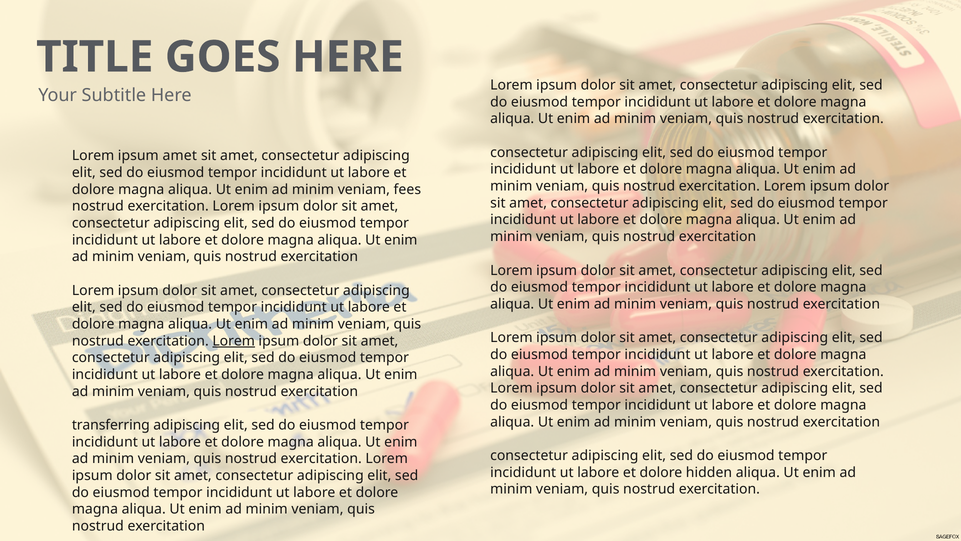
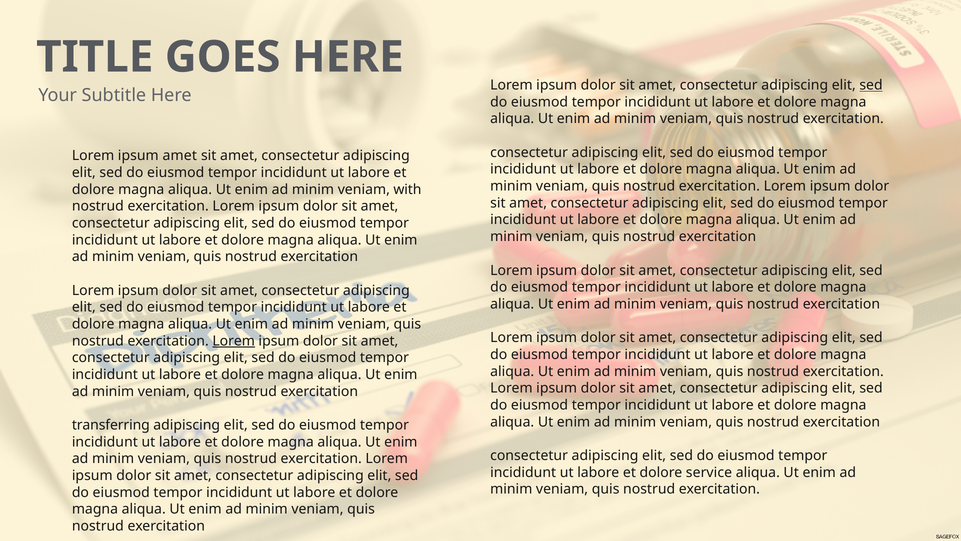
sed underline: none -> present (871, 85)
fees: fees -> with (407, 189)
hidden: hidden -> service (709, 472)
